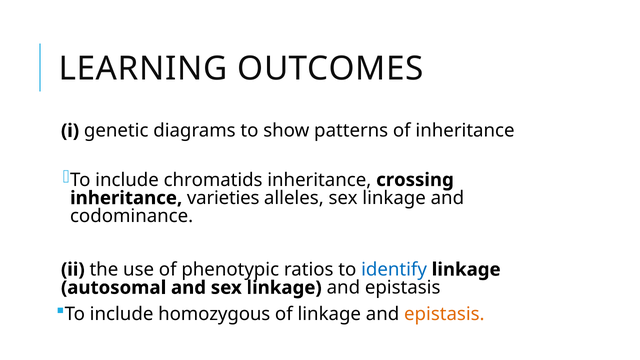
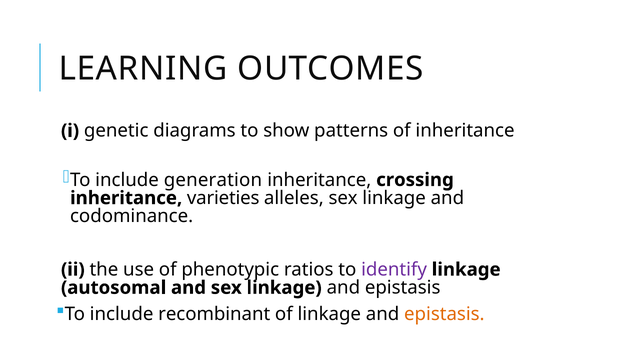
chromatids: chromatids -> generation (213, 180)
identify colour: blue -> purple (394, 270)
homozygous: homozygous -> recombinant (214, 314)
